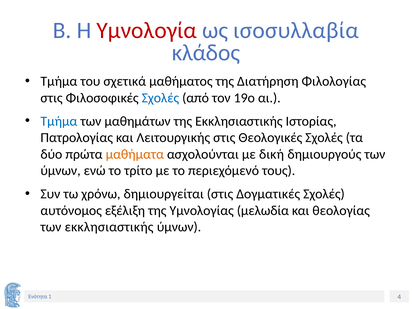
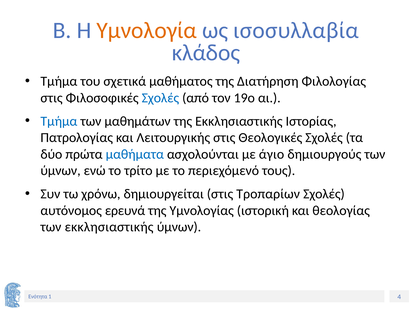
Υμνολογία colour: red -> orange (147, 30)
μαθήματα colour: orange -> blue (135, 154)
δική: δική -> άγιο (272, 154)
Δογματικές: Δογματικές -> Τροπαρίων (268, 194)
εξέλιξη: εξέλιξη -> ερευνά (125, 210)
μελωδία: μελωδία -> ιστορική (263, 210)
